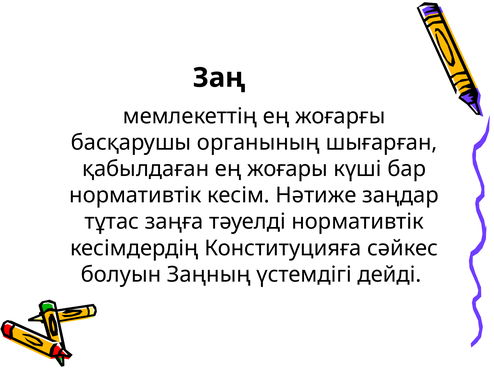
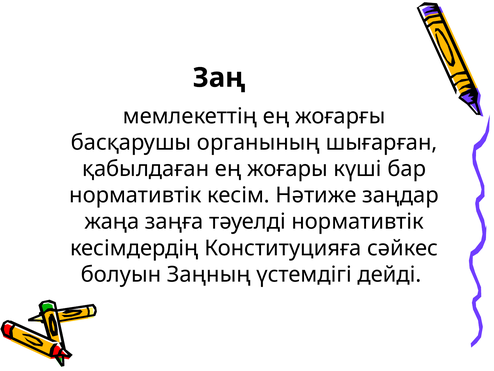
тұтас: тұтас -> жаңа (112, 221)
